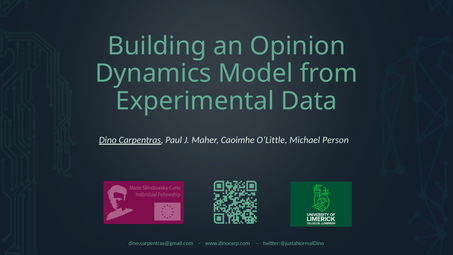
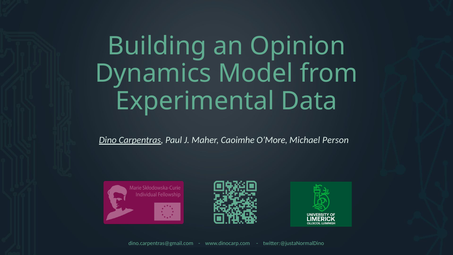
O’Little: O’Little -> O’More (272, 140)
